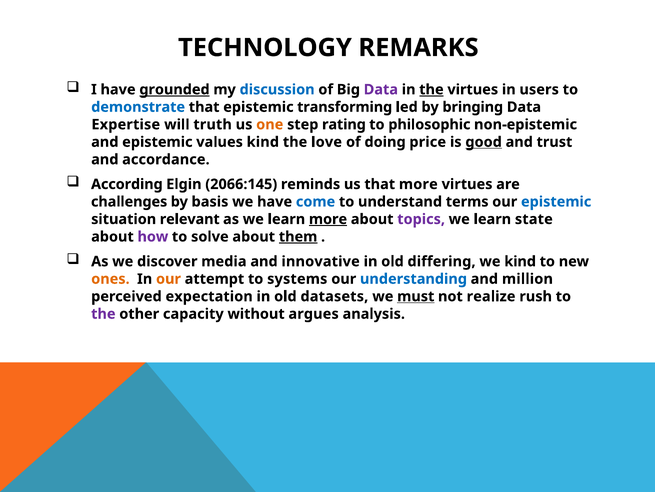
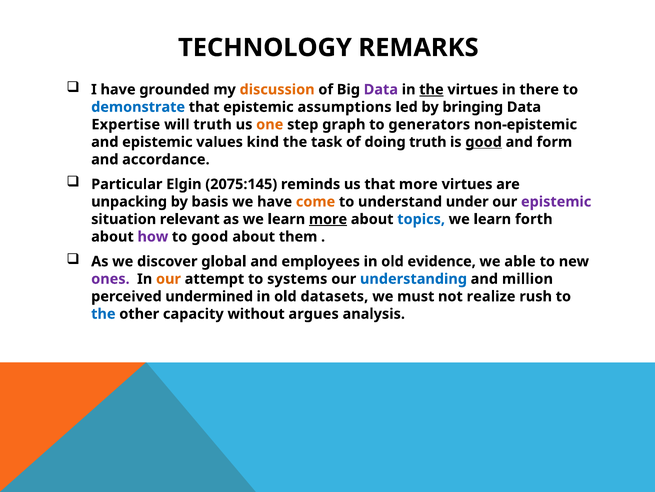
grounded underline: present -> none (175, 89)
discussion colour: blue -> orange (277, 89)
users: users -> there (539, 89)
transforming: transforming -> assumptions (345, 107)
rating: rating -> graph (344, 124)
philosophic: philosophic -> generators (429, 124)
love: love -> task (327, 142)
doing price: price -> truth (428, 142)
trust: trust -> form (554, 142)
According: According -> Particular (127, 184)
2066:145: 2066:145 -> 2075:145 (241, 184)
challenges: challenges -> unpacking (129, 201)
come colour: blue -> orange (316, 201)
terms: terms -> under (467, 201)
epistemic colour: blue -> purple (556, 201)
topics colour: purple -> blue (421, 219)
state: state -> forth (534, 219)
to solve: solve -> good (210, 236)
them underline: present -> none (298, 236)
media: media -> global (224, 261)
innovative: innovative -> employees (321, 261)
differing: differing -> evidence (442, 261)
we kind: kind -> able (520, 261)
ones colour: orange -> purple (110, 279)
expectation: expectation -> undermined (209, 296)
must underline: present -> none (416, 296)
the colour: purple -> blue (103, 313)
